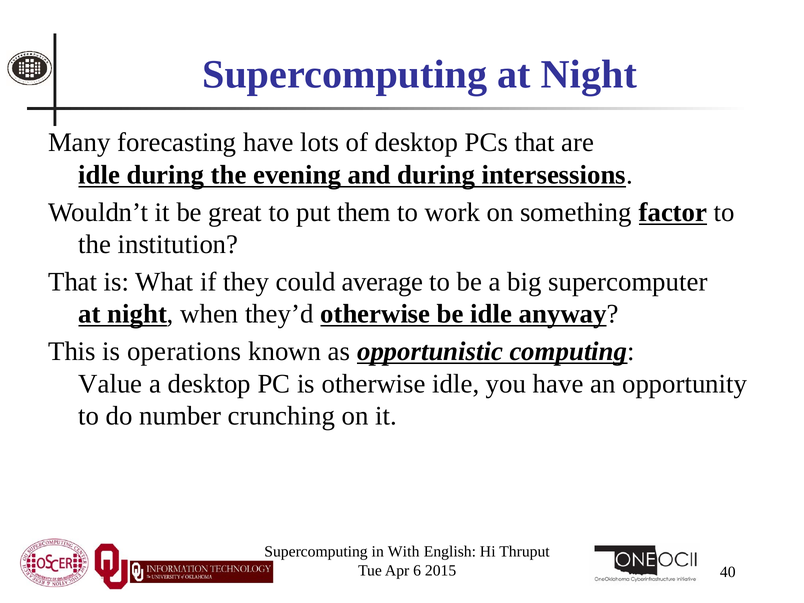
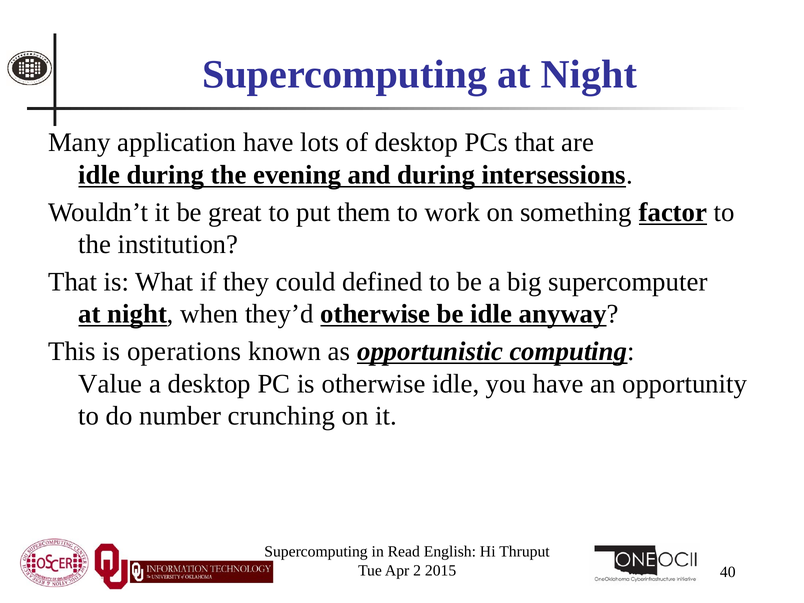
forecasting: forecasting -> application (177, 143)
average: average -> defined (382, 282)
With: With -> Read (404, 552)
6: 6 -> 2 (417, 571)
